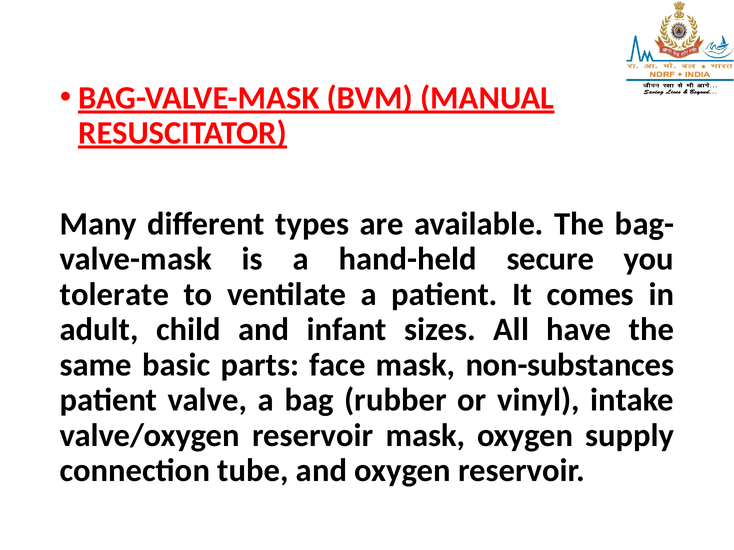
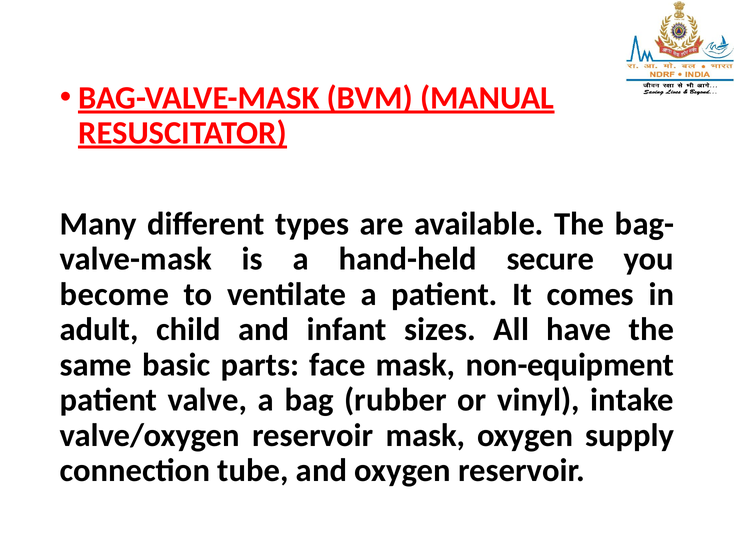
tolerate: tolerate -> become (114, 295)
non-substances: non-substances -> non-equipment (570, 365)
